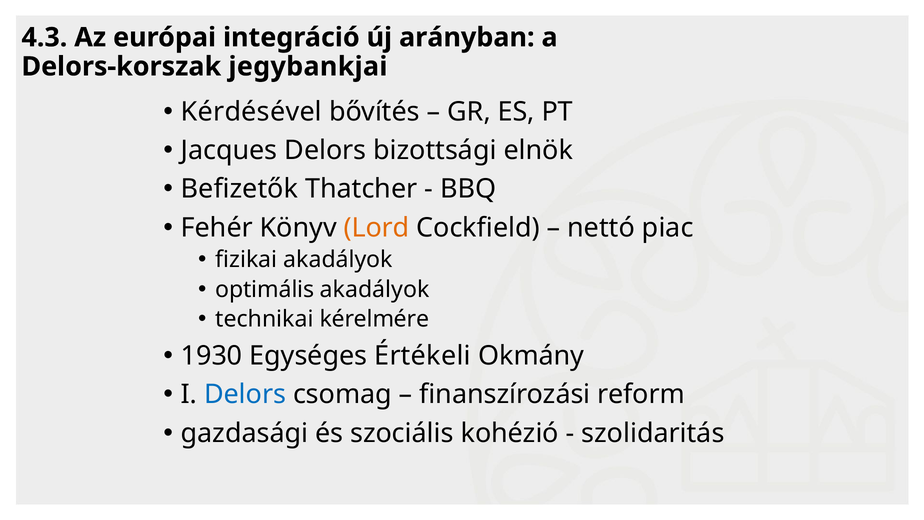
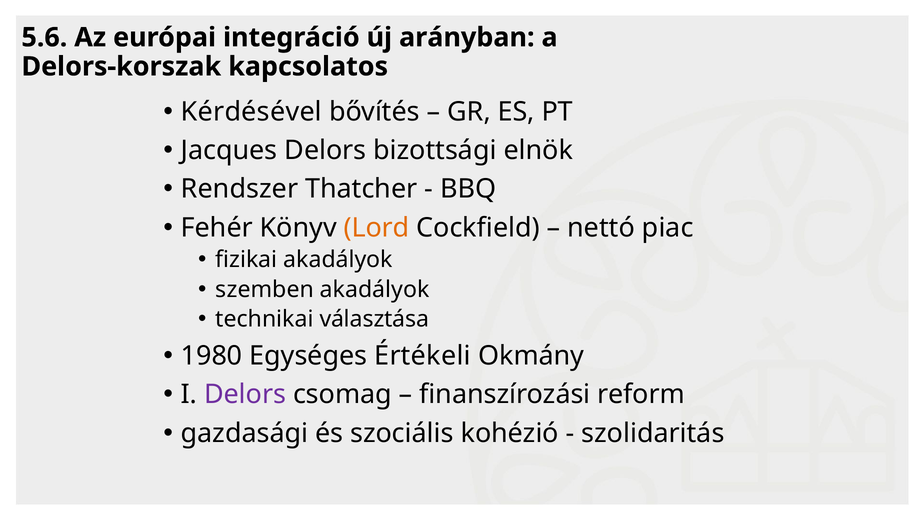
4.3: 4.3 -> 5.6 (44, 37)
jegybankjai: jegybankjai -> kapcsolatos (308, 67)
Befizetők: Befizetők -> Rendszer (239, 189)
optimális: optimális -> szemben (265, 289)
kérelmére: kérelmére -> választása (374, 319)
1930: 1930 -> 1980 (212, 356)
Delors colour: blue -> purple (245, 394)
